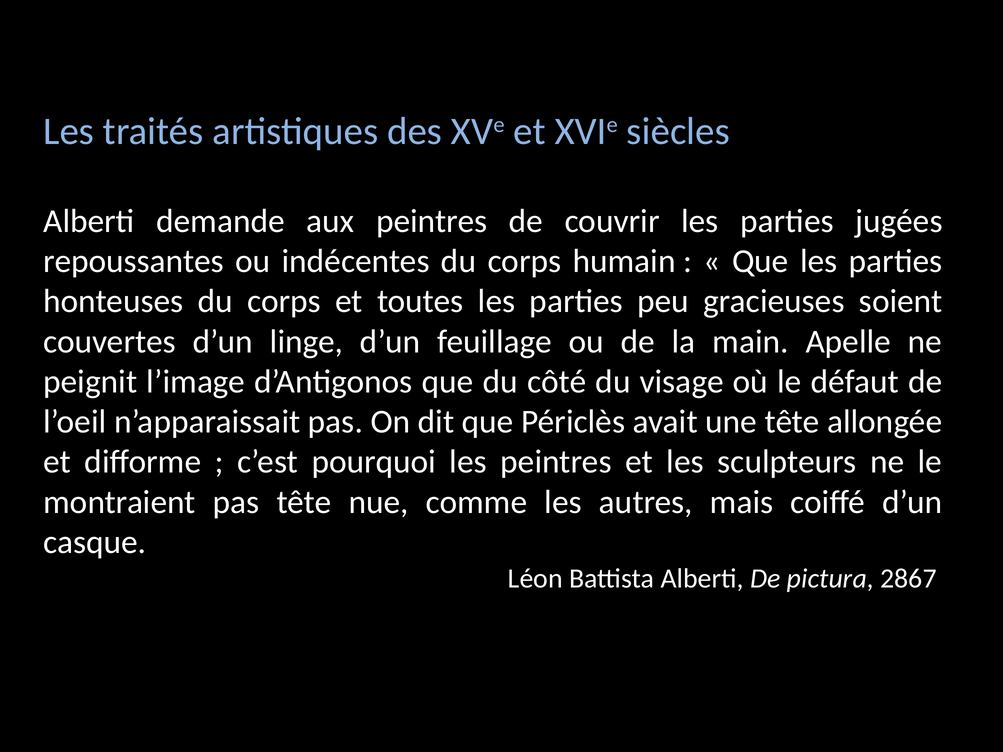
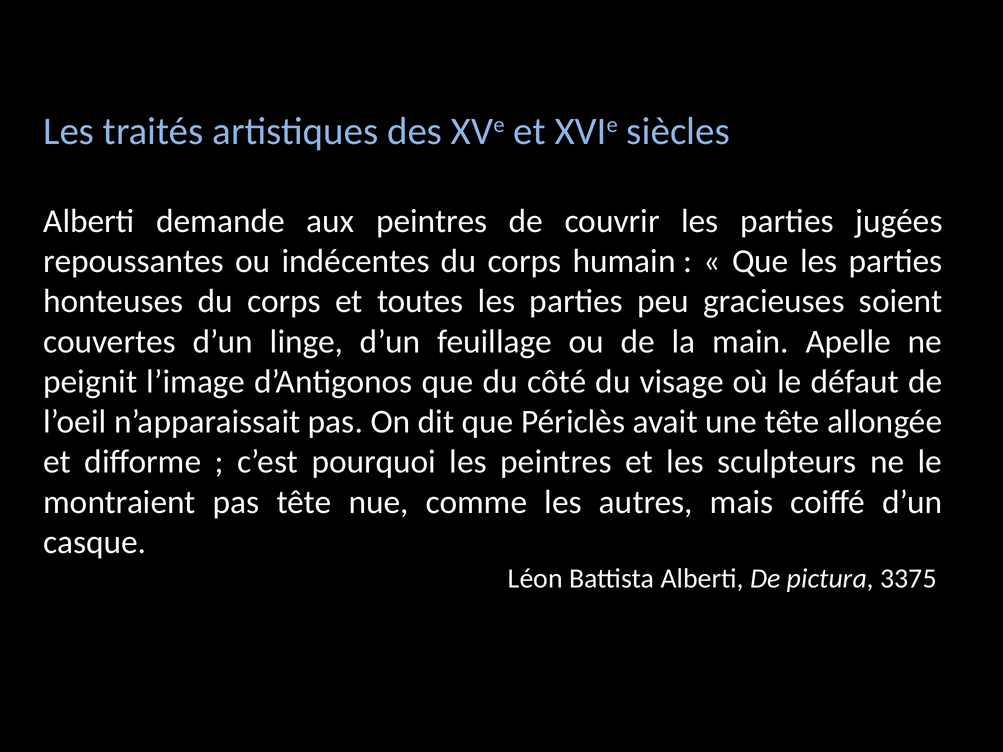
2867: 2867 -> 3375 (908, 579)
